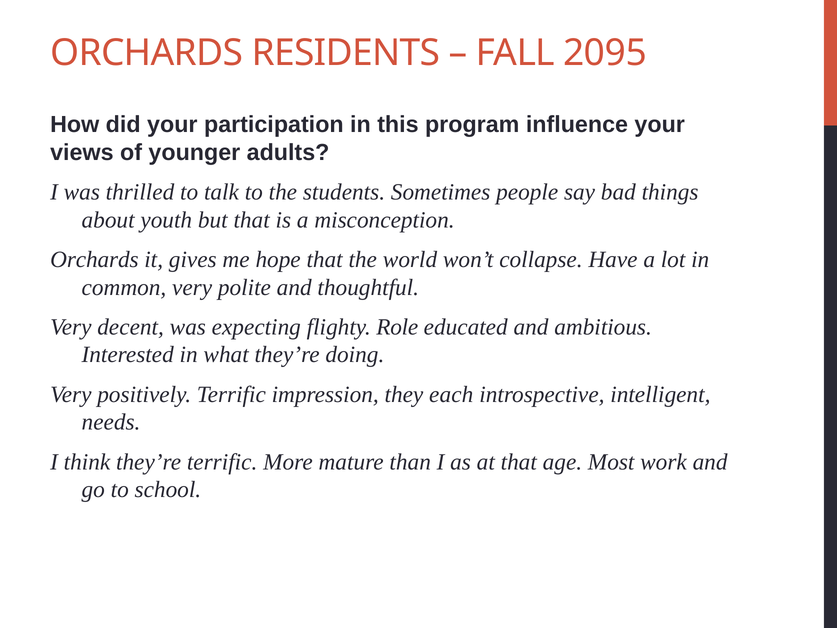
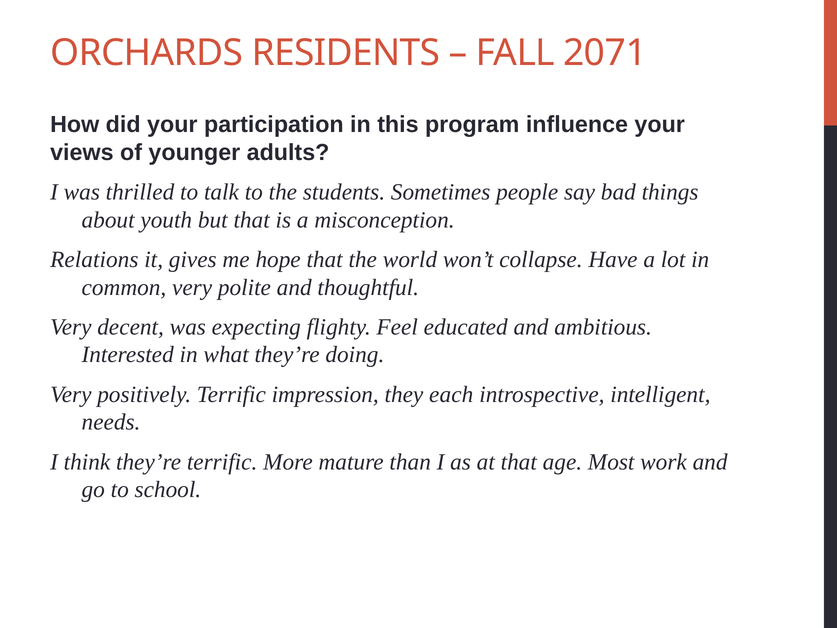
2095: 2095 -> 2071 (605, 53)
Orchards: Orchards -> Relations (94, 259)
Role: Role -> Feel (397, 327)
